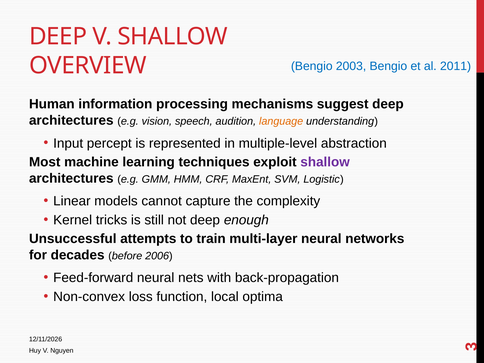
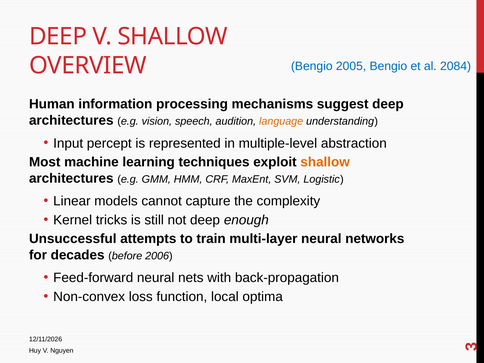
2003: 2003 -> 2005 (351, 66)
2011: 2011 -> 2084 (456, 66)
shallow colour: purple -> orange (325, 162)
